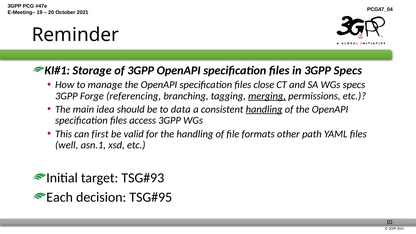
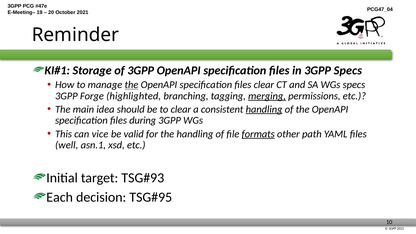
the underline: none -> present (131, 85)
files close: close -> clear (264, 85)
referencing: referencing -> highlighted (134, 96)
to data: data -> clear (181, 109)
access: access -> during (143, 121)
first: first -> vice (100, 134)
formats underline: none -> present (258, 134)
